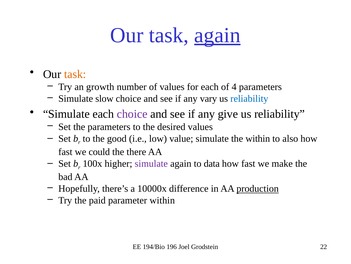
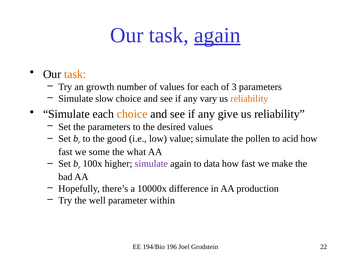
4: 4 -> 3 (234, 87)
reliability colour: blue -> orange (249, 98)
choice colour: purple -> orange (132, 114)
the within: within -> pollen (258, 138)
also: also -> acid (290, 138)
could: could -> some (99, 151)
there: there -> what (136, 151)
production underline: present -> none (258, 188)
paid: paid -> well (97, 200)
